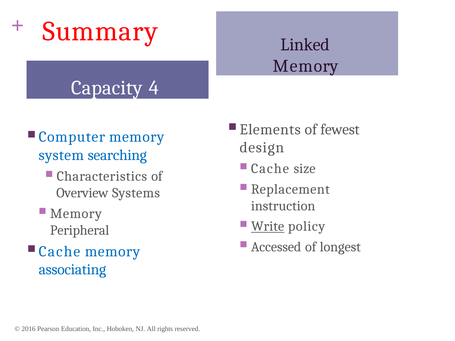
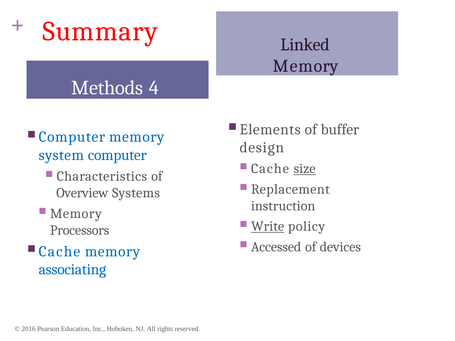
Capacity: Capacity -> Methods (107, 88)
fewest: fewest -> buffer (340, 129)
searching: searching -> computer (117, 155)
size underline: none -> present (305, 169)
Peripheral: Peripheral -> Processors (80, 230)
longest: longest -> devices (340, 247)
